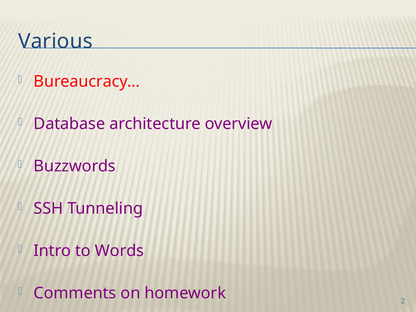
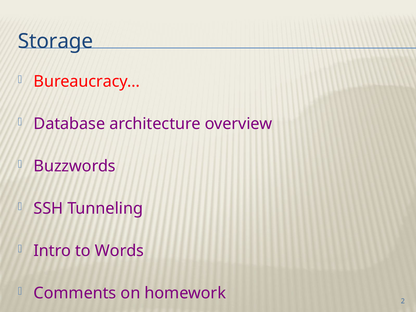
Various: Various -> Storage (56, 41)
